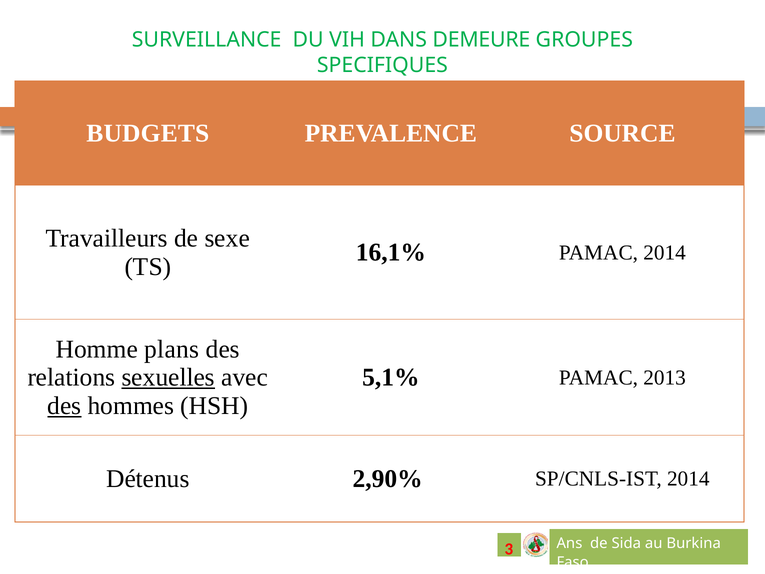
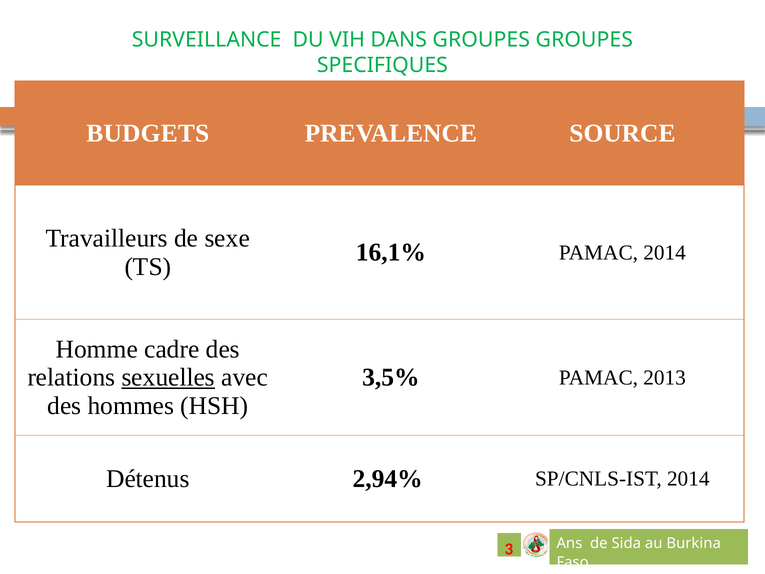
DANS DEMEURE: DEMEURE -> GROUPES (481, 40)
plans: plans -> cadre (172, 349)
5,1%: 5,1% -> 3,5% (391, 377)
des underline: present -> none (64, 405)
2,90%: 2,90% -> 2,94% (388, 479)
